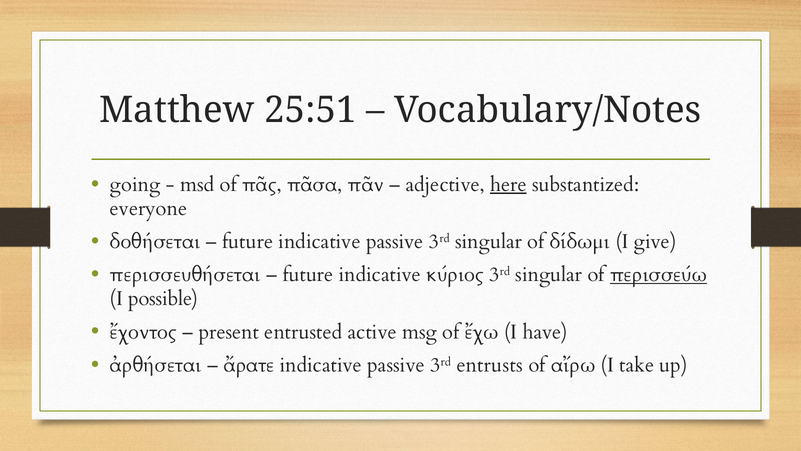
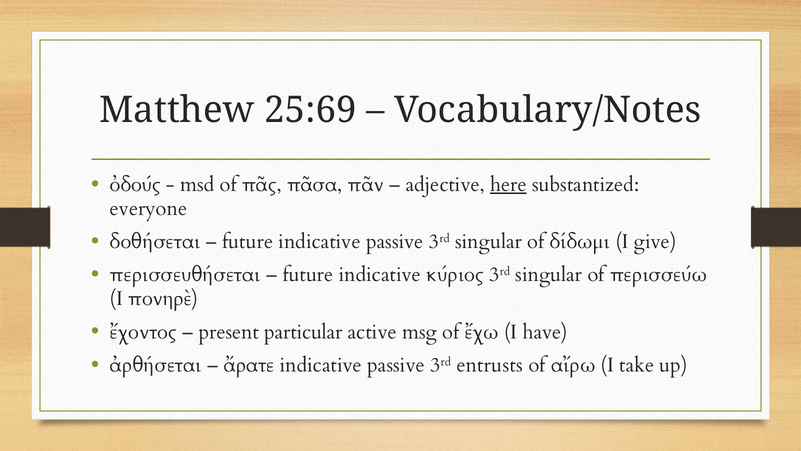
25:51: 25:51 -> 25:69 (310, 110)
going: going -> ὀδούς (135, 184)
περισσεύω underline: present -> none (659, 275)
possible: possible -> πονηρὲ (163, 299)
entrusted: entrusted -> particular (304, 332)
